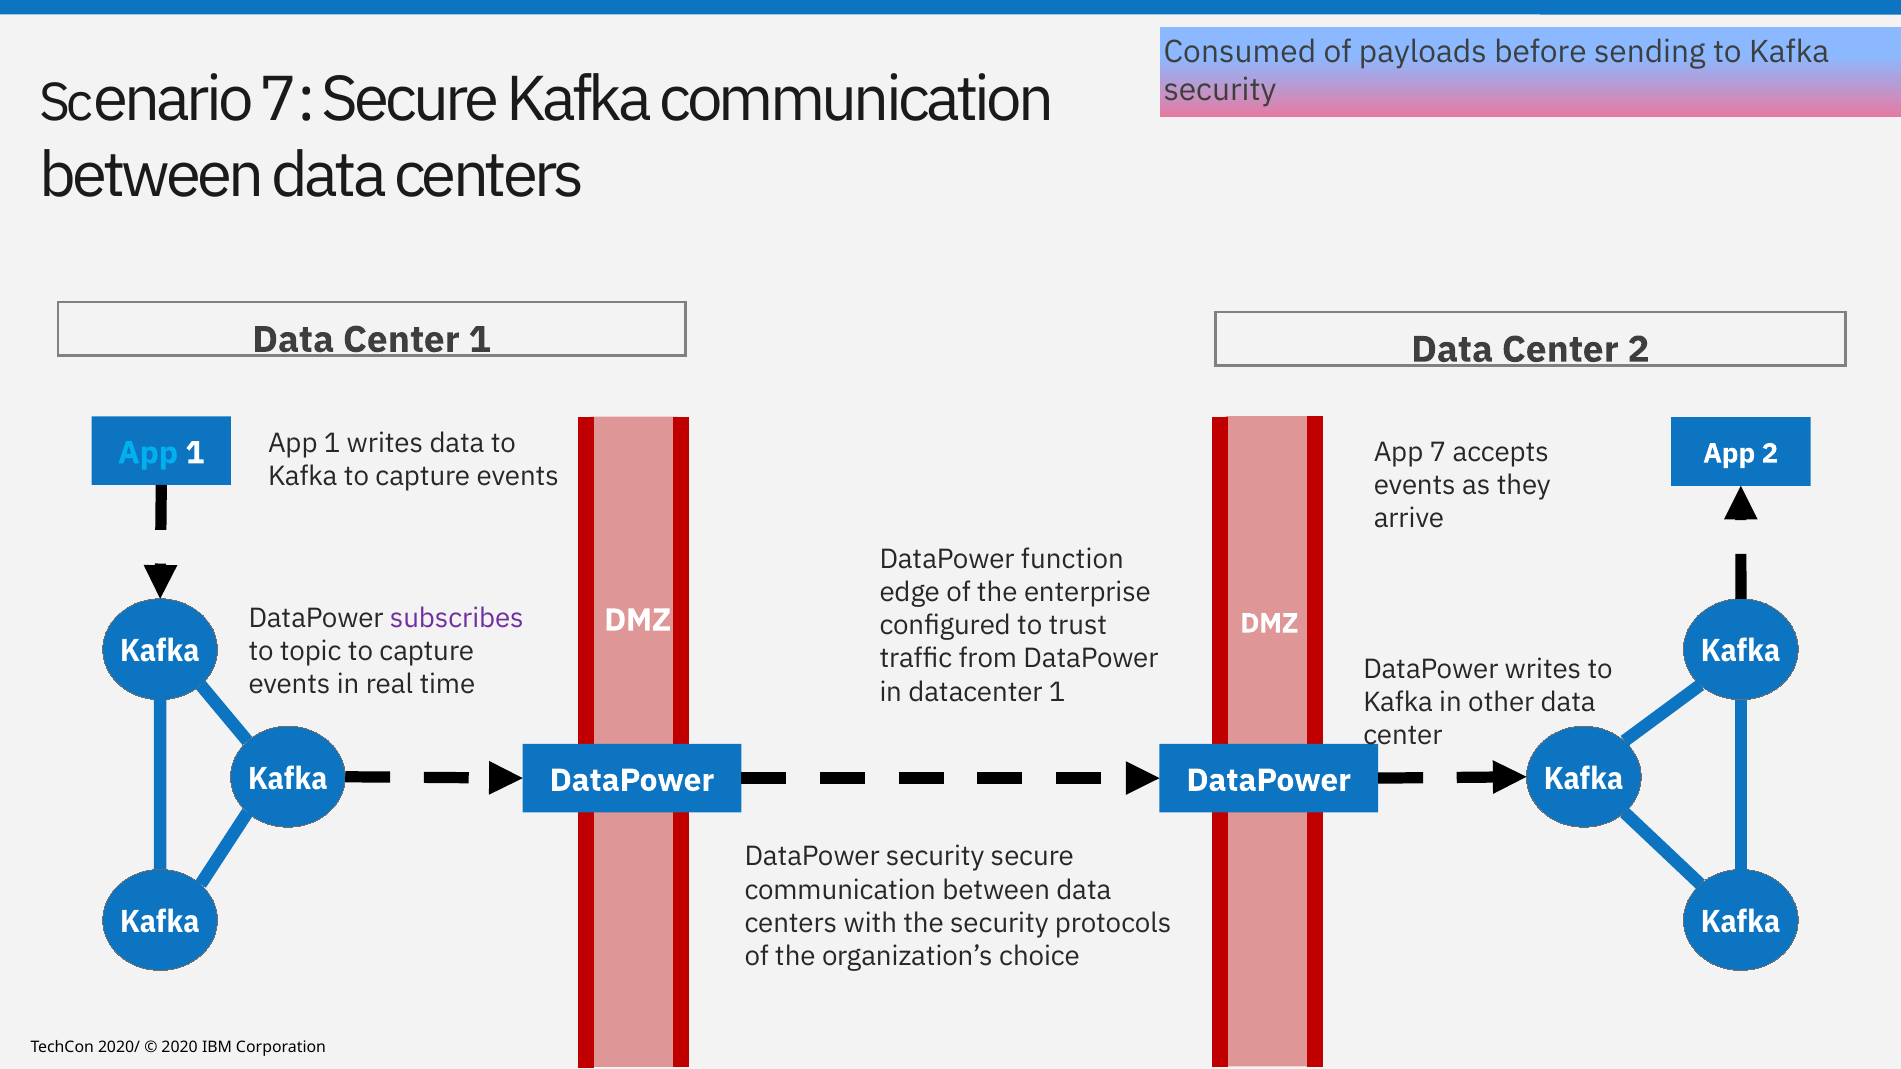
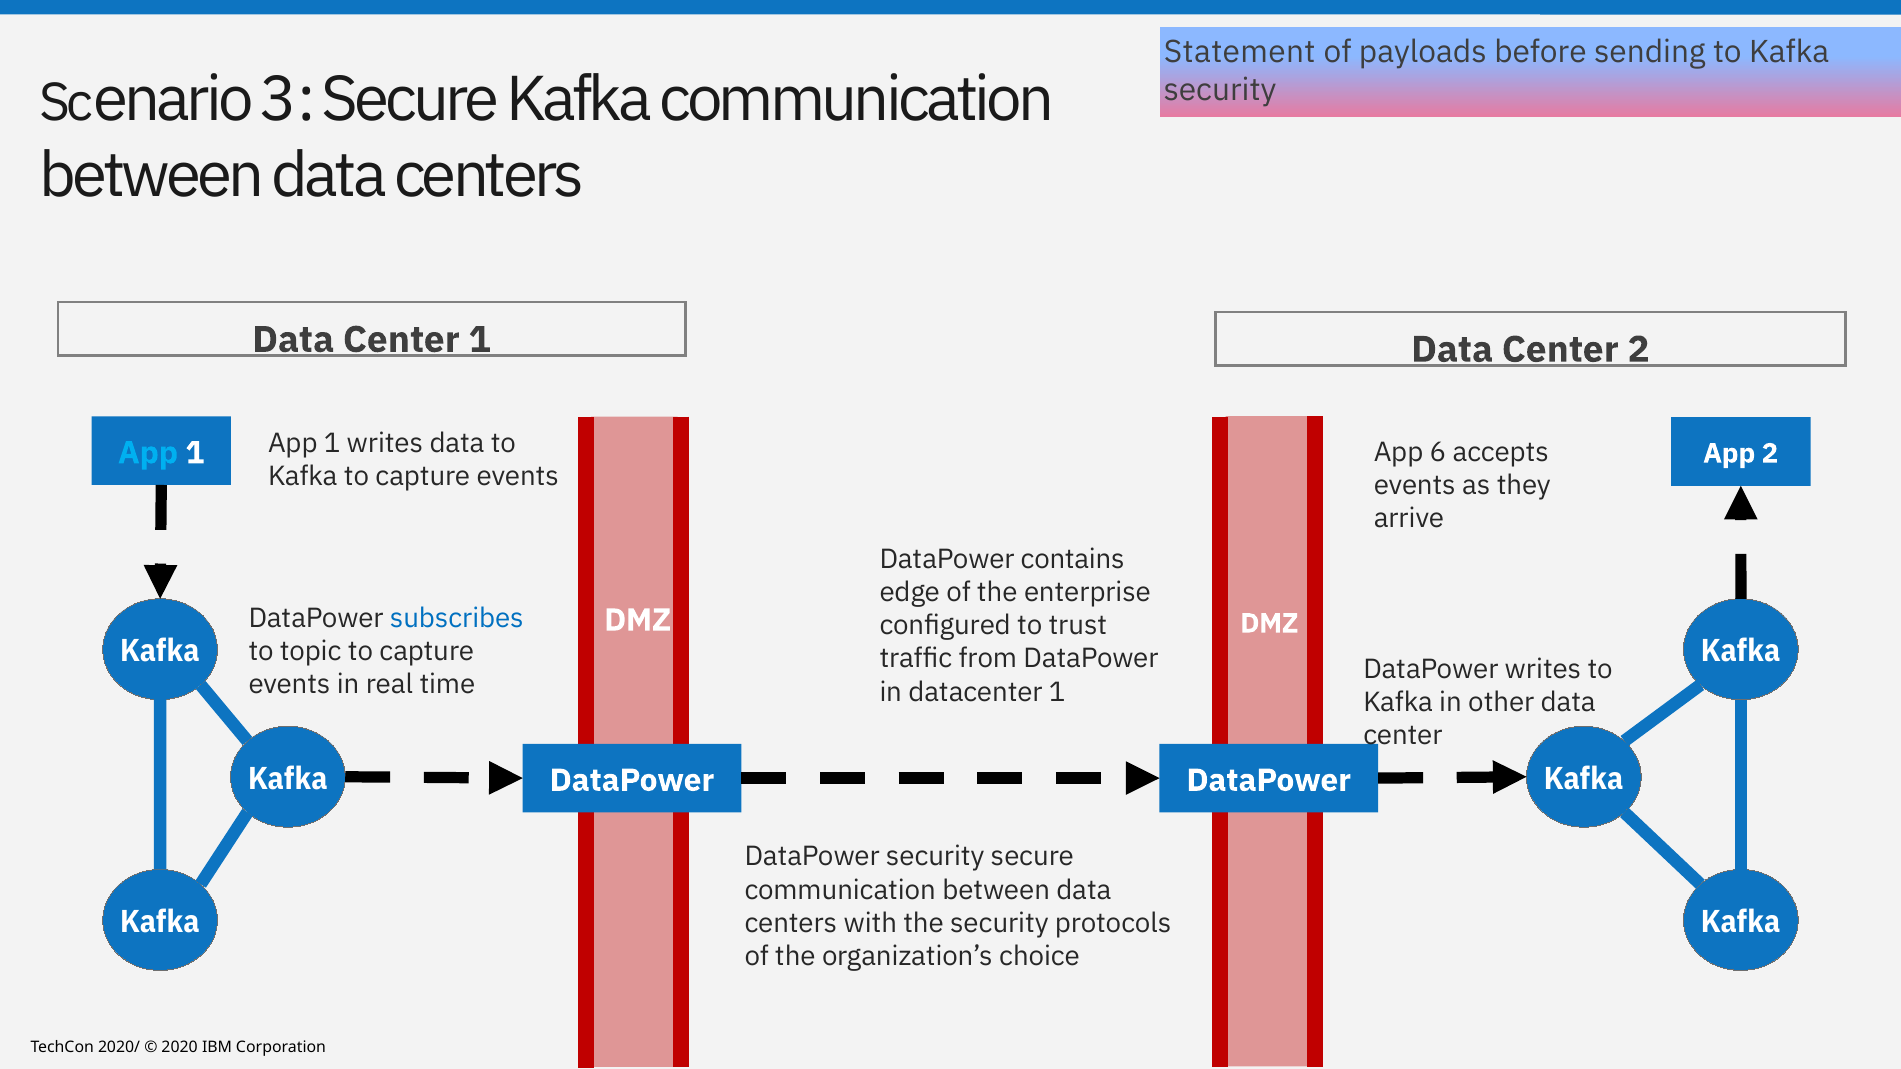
Consumed: Consumed -> Statement (1240, 52)
7: 7 -> 3 (288, 100)
App 7: 7 -> 6 (1438, 452)
function: function -> contains (1073, 559)
subscribes colour: purple -> blue (457, 618)
